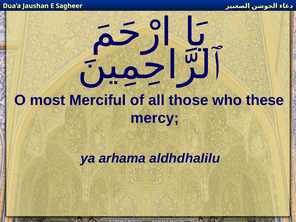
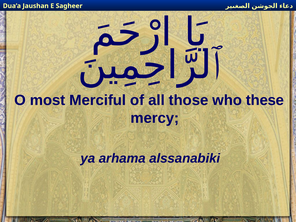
aldhdhalilu: aldhdhalilu -> alssanabiki (185, 158)
